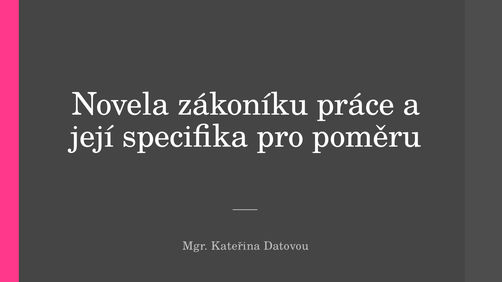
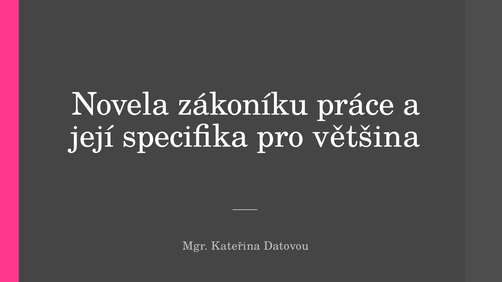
poměru: poměru -> většina (366, 137)
